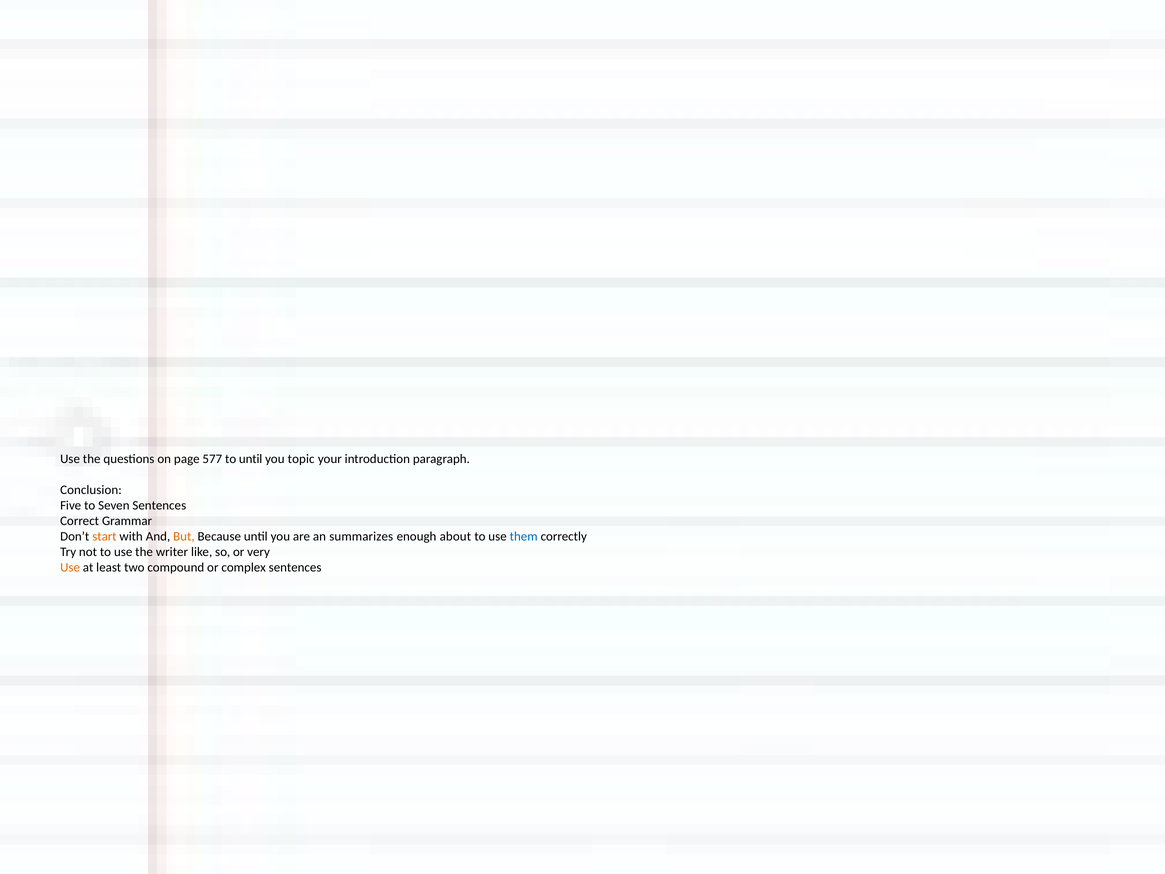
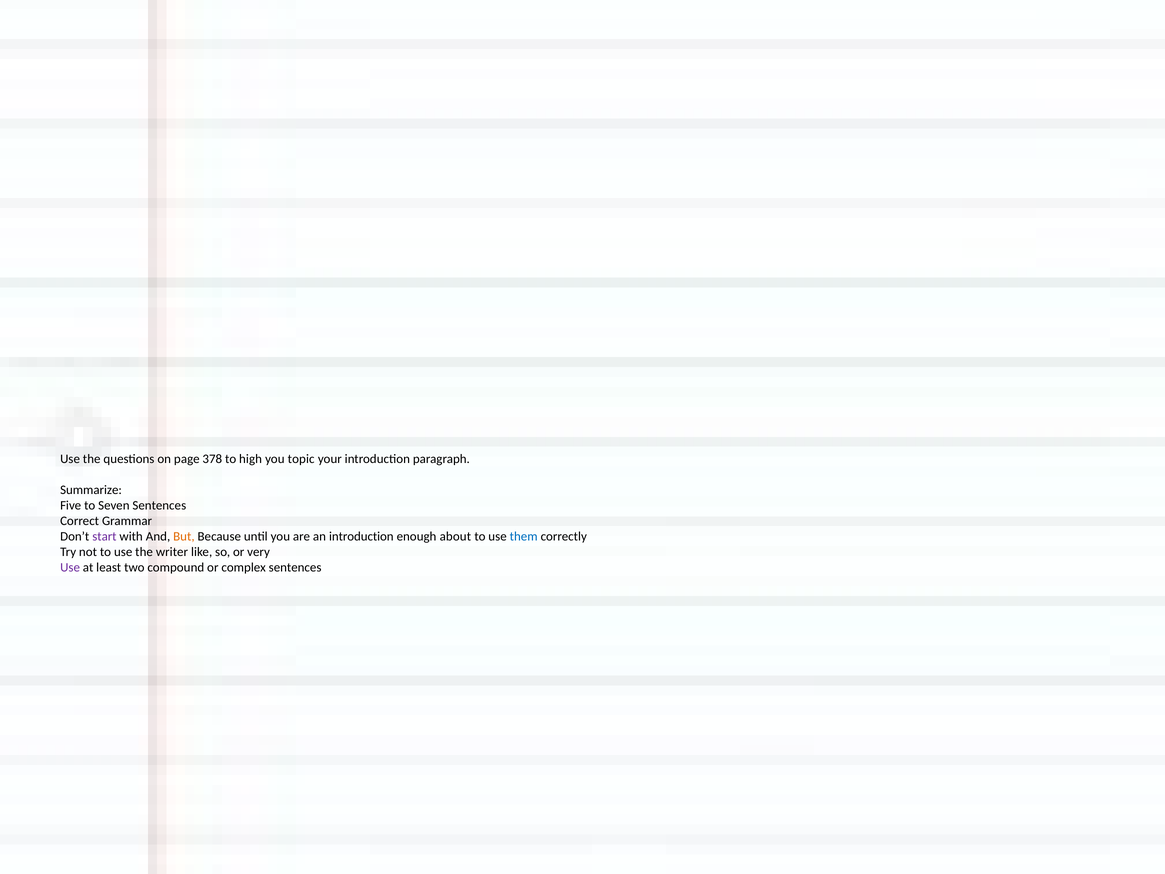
577: 577 -> 378 (212, 459)
to until: until -> high (251, 459)
Conclusion: Conclusion -> Summarize (91, 490)
start colour: orange -> purple (104, 536)
an summarizes: summarizes -> introduction (361, 536)
Use colour: orange -> purple (70, 567)
